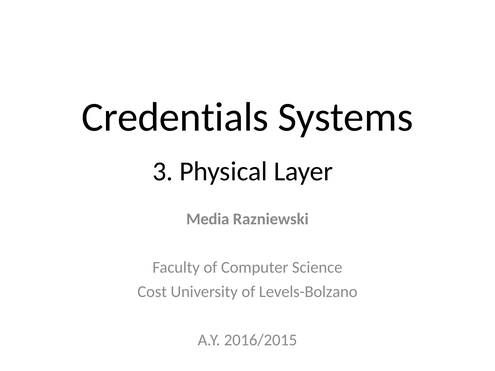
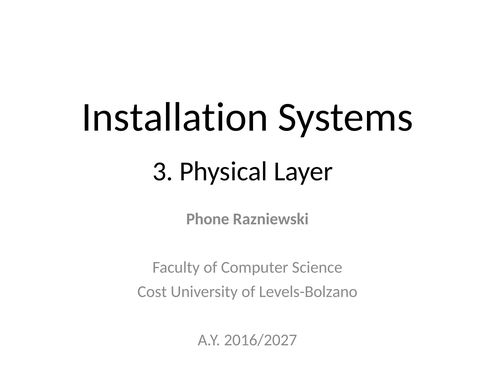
Credentials: Credentials -> Installation (175, 117)
Media: Media -> Phone (208, 219)
2016/2015: 2016/2015 -> 2016/2027 (261, 340)
